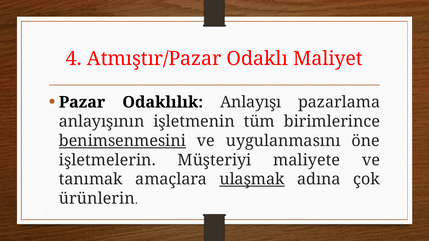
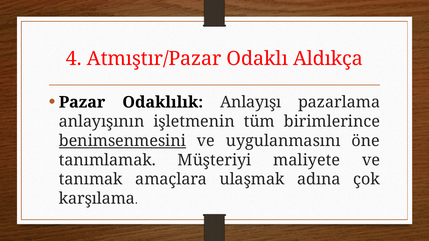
Maliyet: Maliyet -> Aldıkça (328, 59)
işletmelerin: işletmelerin -> tanımlamak (107, 160)
ulaşmak underline: present -> none (252, 180)
ürünlerin: ürünlerin -> karşılama (97, 199)
